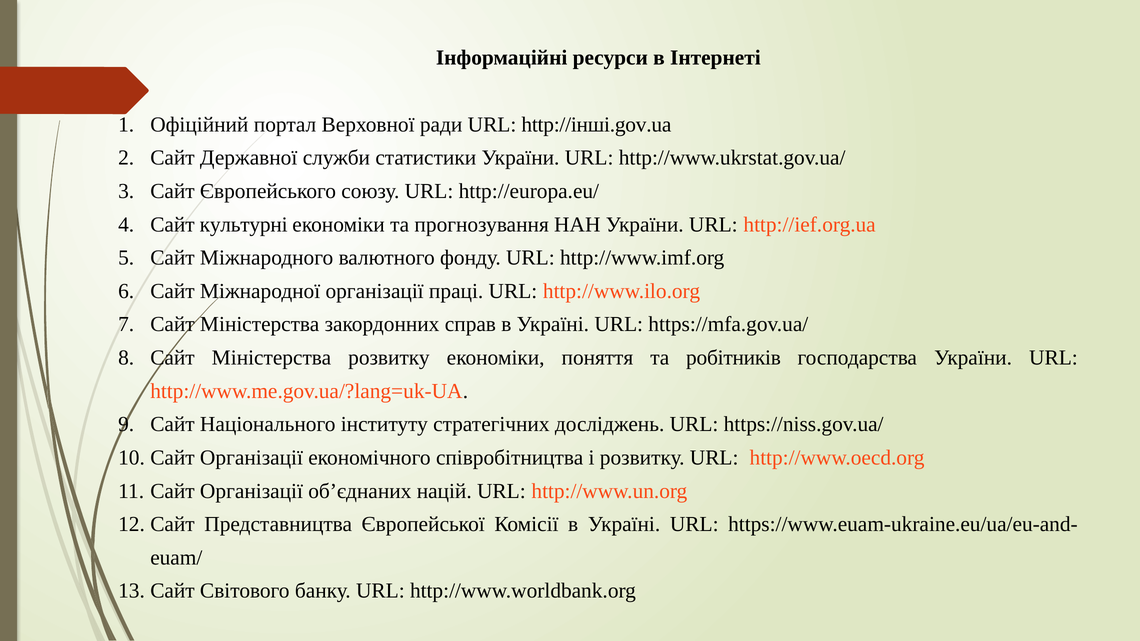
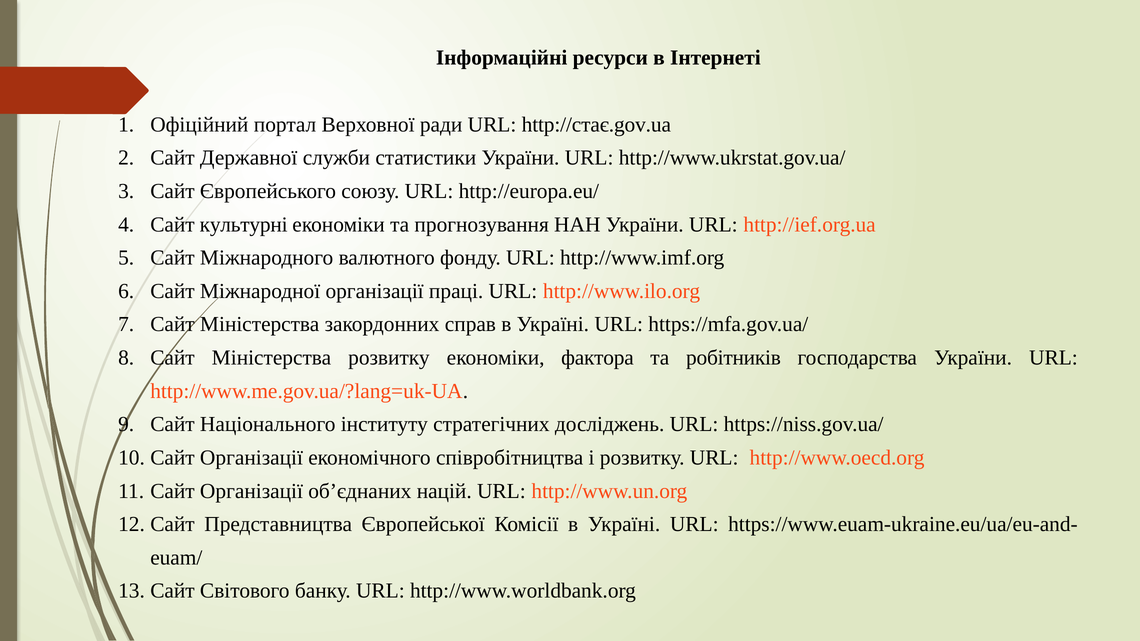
http://інші.gov.ua: http://інші.gov.ua -> http://стає.gov.ua (596, 125)
поняття: поняття -> фактора (597, 358)
